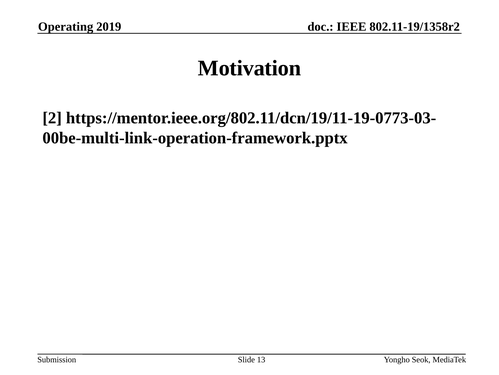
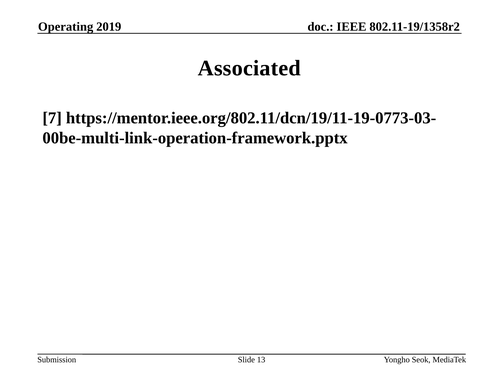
Motivation: Motivation -> Associated (249, 68)
2: 2 -> 7 (52, 118)
